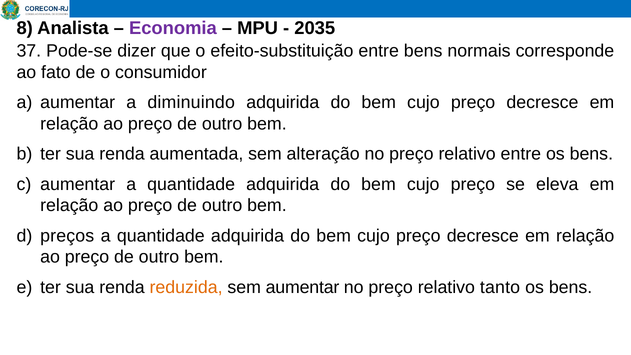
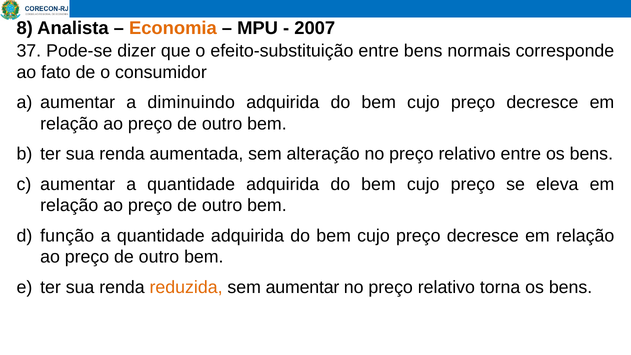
Economia colour: purple -> orange (173, 28)
2035: 2035 -> 2007 (315, 28)
preços: preços -> função (67, 236)
tanto: tanto -> torna (500, 287)
